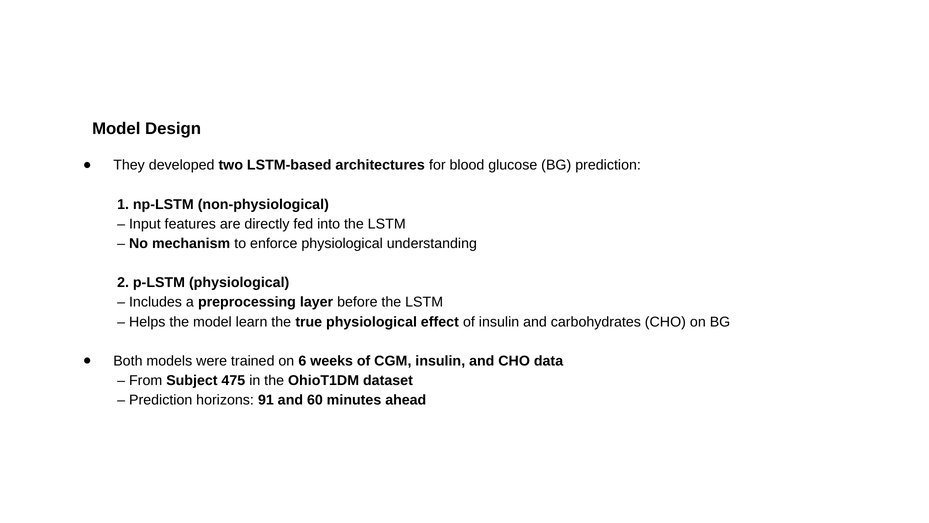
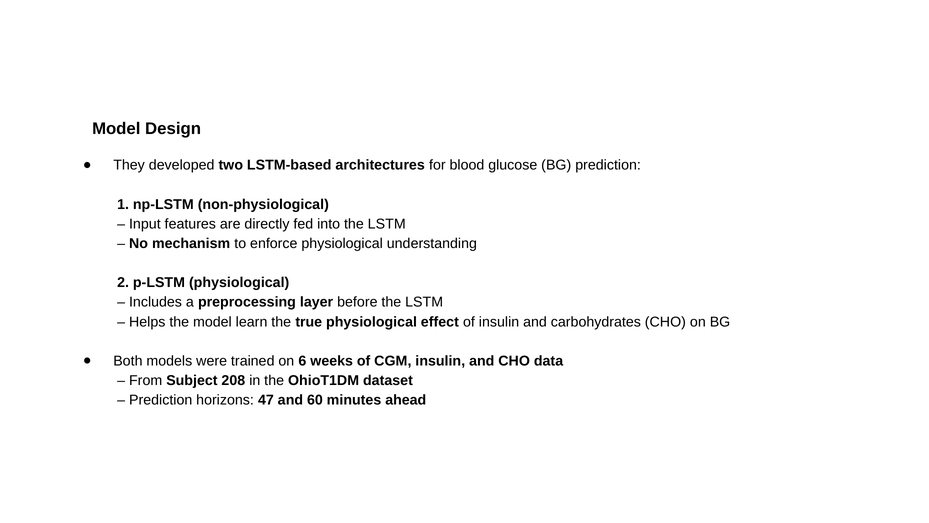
475: 475 -> 208 (233, 380)
91: 91 -> 47 (266, 400)
